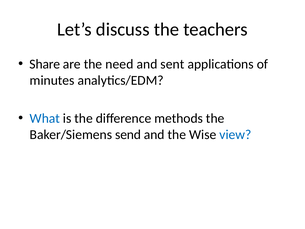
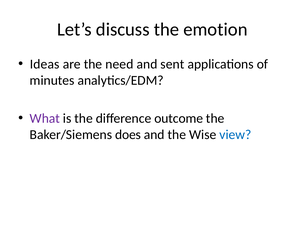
teachers: teachers -> emotion (215, 30)
Share: Share -> Ideas (45, 64)
What colour: blue -> purple (45, 118)
methods: methods -> outcome (179, 118)
send: send -> does (128, 134)
